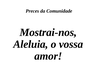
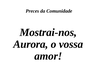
Aleluia: Aleluia -> Aurora (31, 44)
